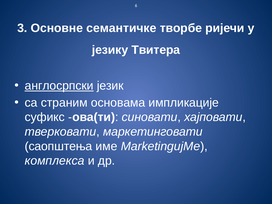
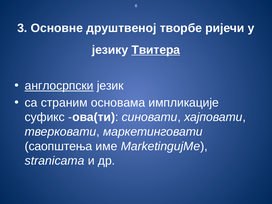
семантичке: семантичке -> друштвеној (121, 28)
Твитера underline: none -> present (156, 50)
комплекса: комплекса -> stranicama (55, 161)
